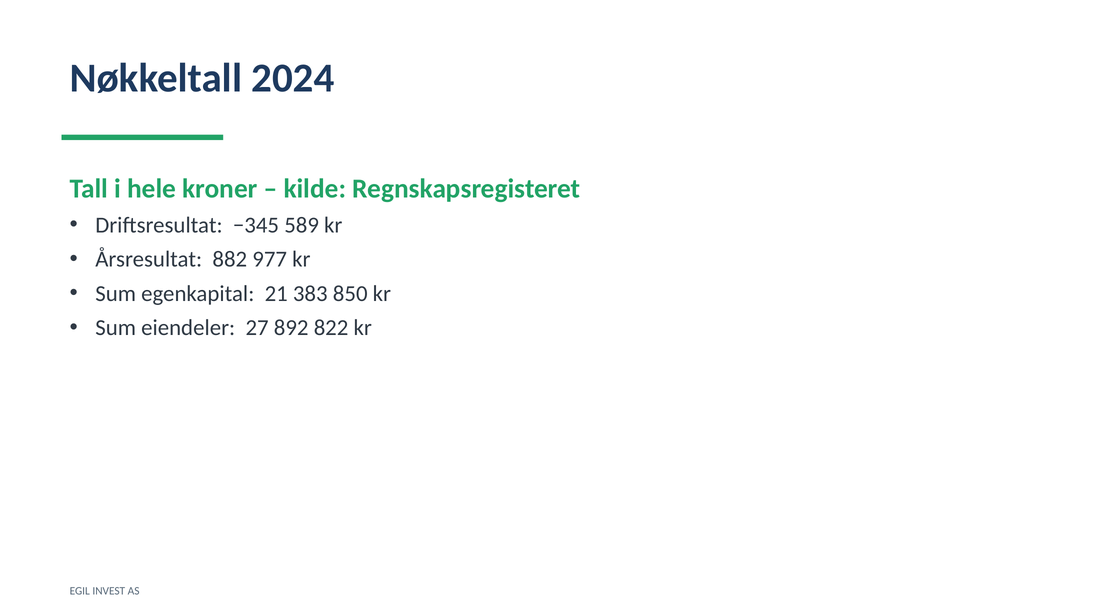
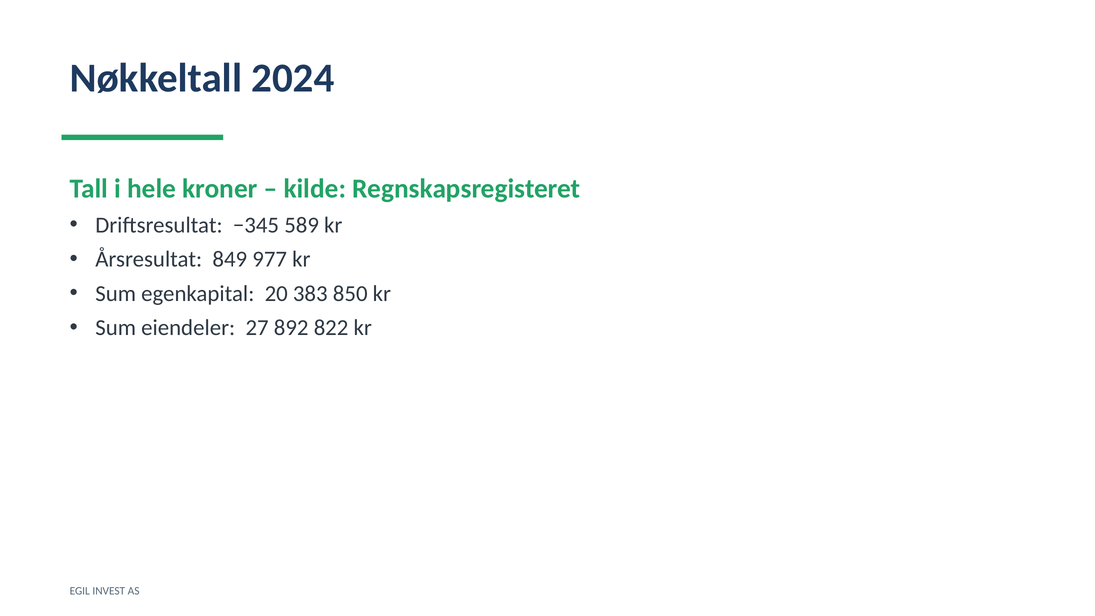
882: 882 -> 849 (230, 259)
21: 21 -> 20 (276, 294)
